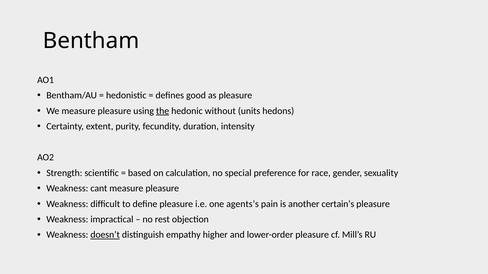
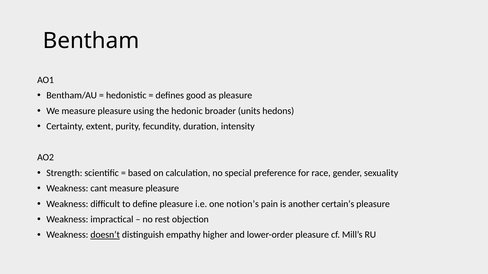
the underline: present -> none (163, 111)
without: without -> broader (220, 111)
agents’s: agents’s -> notion’s (243, 204)
